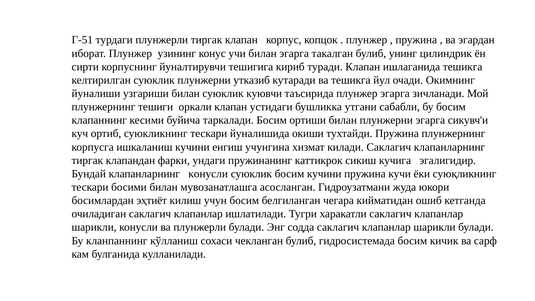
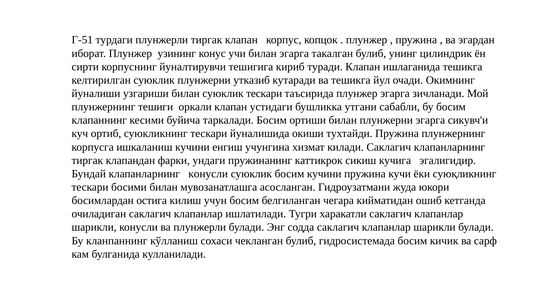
суюклик куювчи: куювчи -> тескари (264, 93)
эҳтиёт: эҳтиёт -> остига (152, 200)
